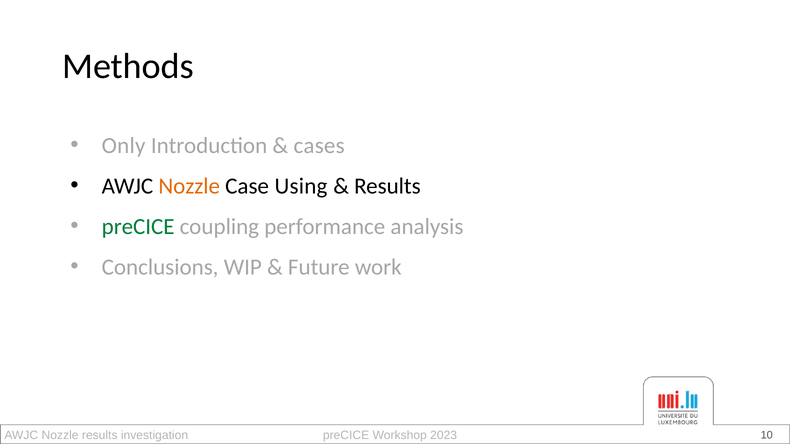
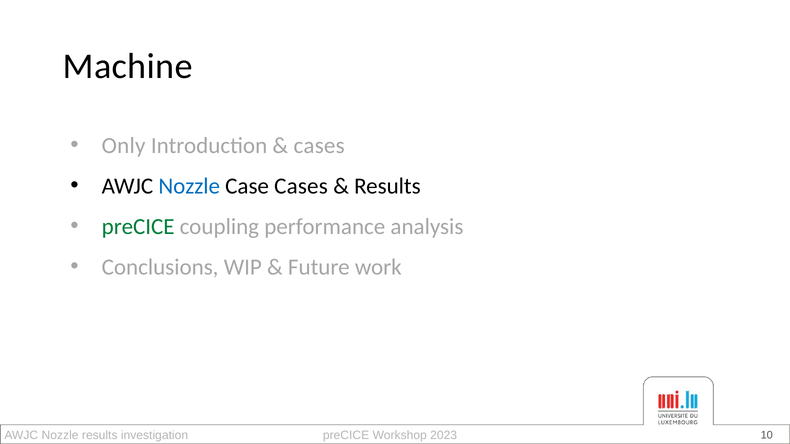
Methods: Methods -> Machine (128, 66)
Nozzle colour: orange -> blue (189, 186)
Case Using: Using -> Cases (301, 186)
